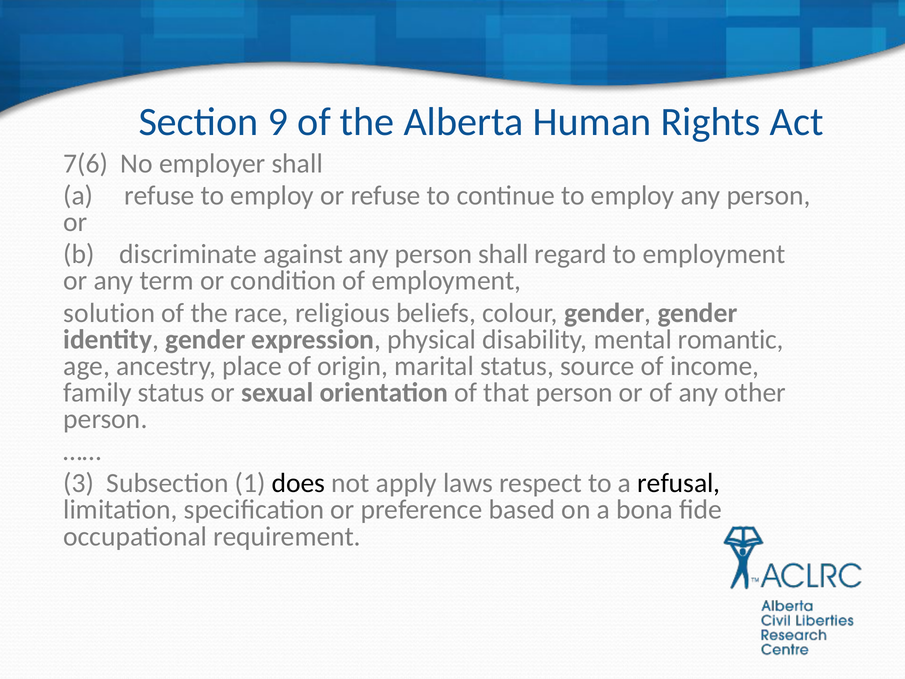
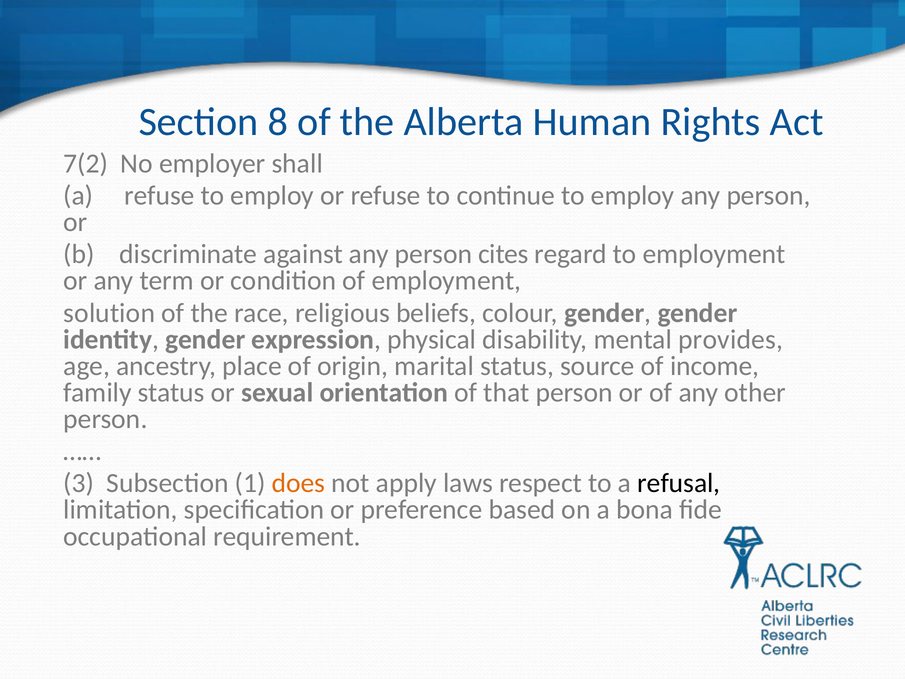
9: 9 -> 8 (278, 122)
7(6: 7(6 -> 7(2 (86, 164)
person shall: shall -> cites (503, 254)
romantic: romantic -> provides (731, 339)
does colour: black -> orange (299, 483)
